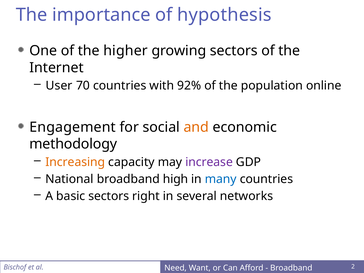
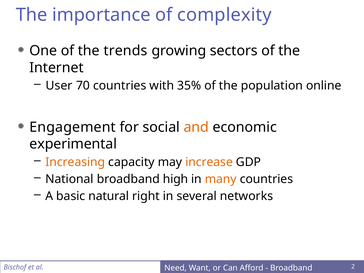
hypothesis: hypothesis -> complexity (224, 15)
higher: higher -> trends (126, 51)
92%: 92% -> 35% (189, 86)
methodology: methodology -> experimental (73, 144)
increase colour: purple -> orange (209, 162)
many colour: blue -> orange (221, 179)
basic sectors: sectors -> natural (109, 196)
